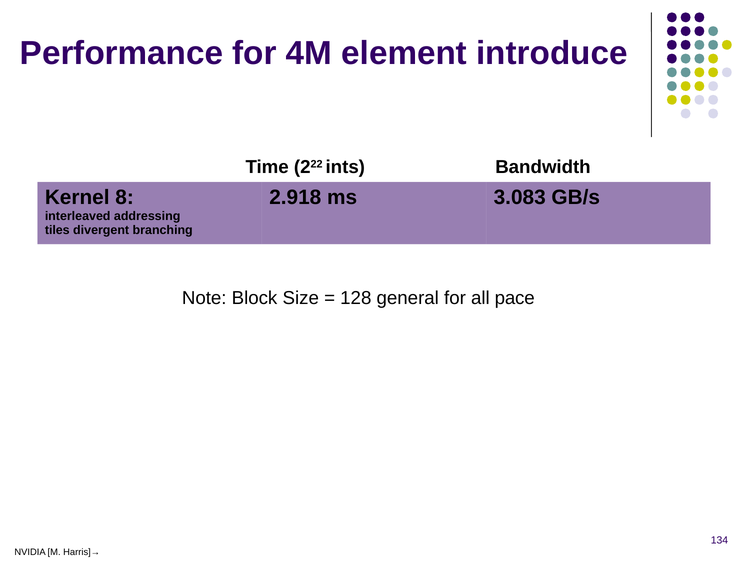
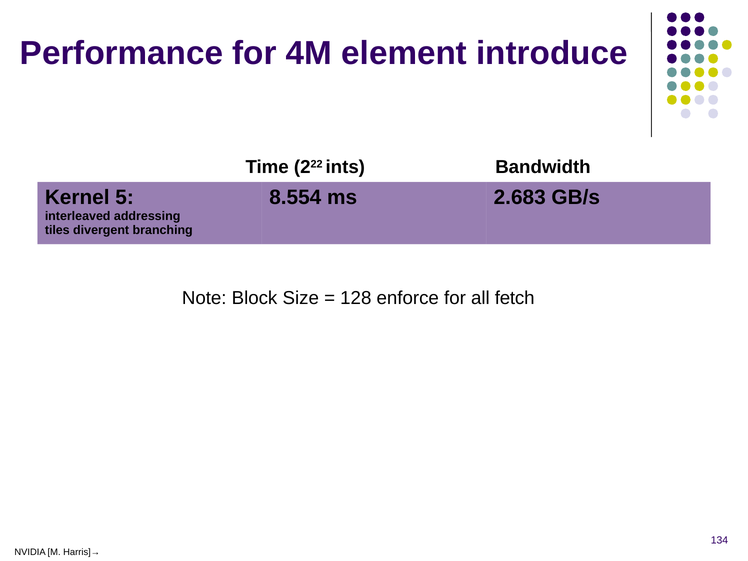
8: 8 -> 5 (125, 198)
2.918: 2.918 -> 8.554 (295, 198)
3.083: 3.083 -> 2.683 (520, 198)
general: general -> enforce (408, 298)
pace: pace -> fetch (515, 298)
